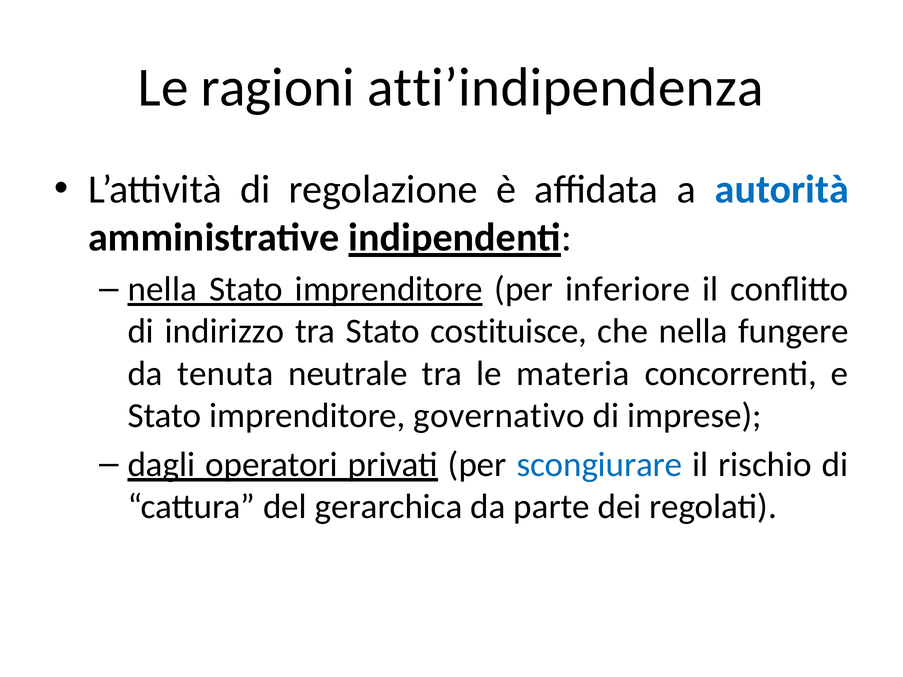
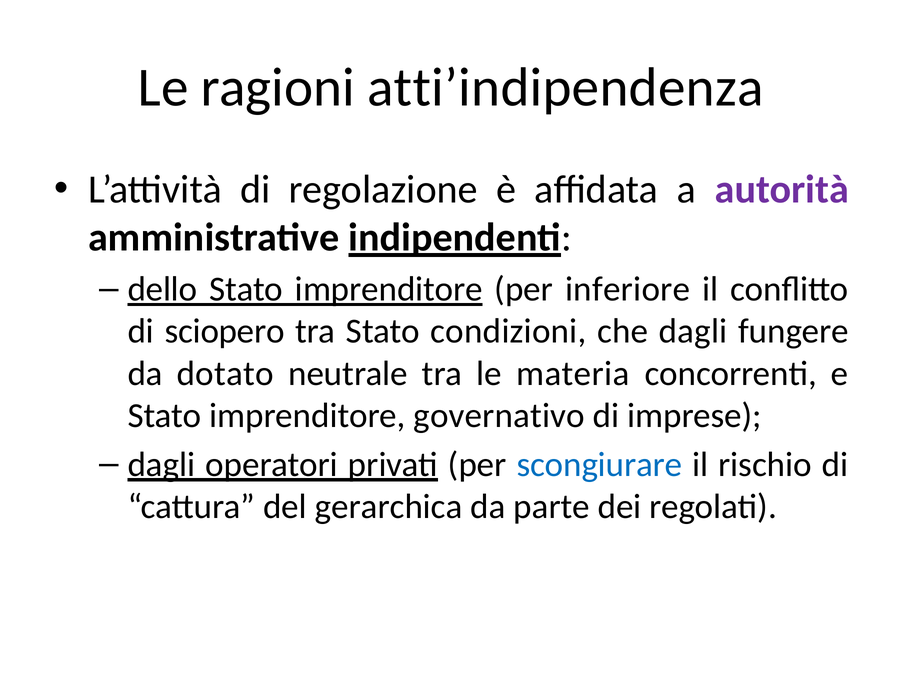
autorità colour: blue -> purple (782, 189)
nella: nella -> dello (162, 289)
indirizzo: indirizzo -> sciopero (225, 332)
costituisce: costituisce -> condizioni (508, 332)
che nella: nella -> dagli (693, 332)
tenuta: tenuta -> dotato (225, 374)
